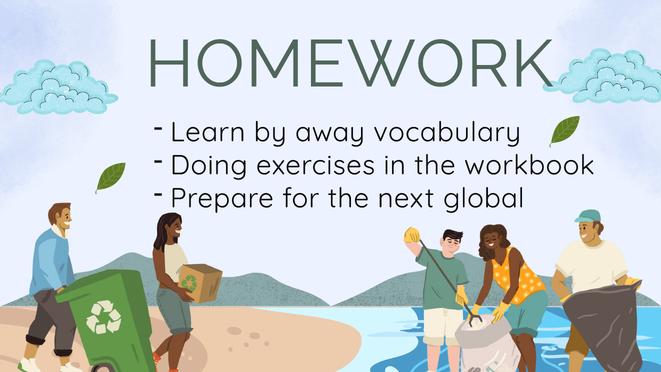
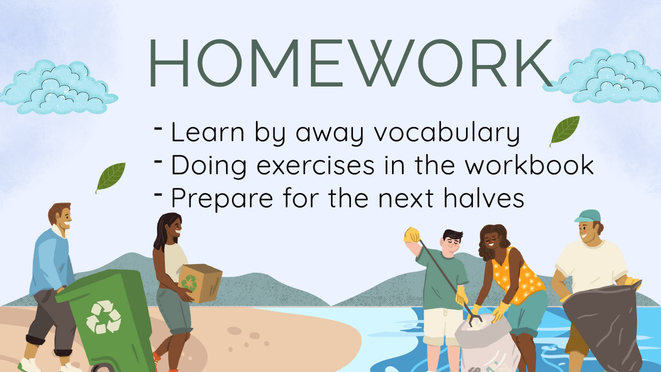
global: global -> halves (484, 198)
